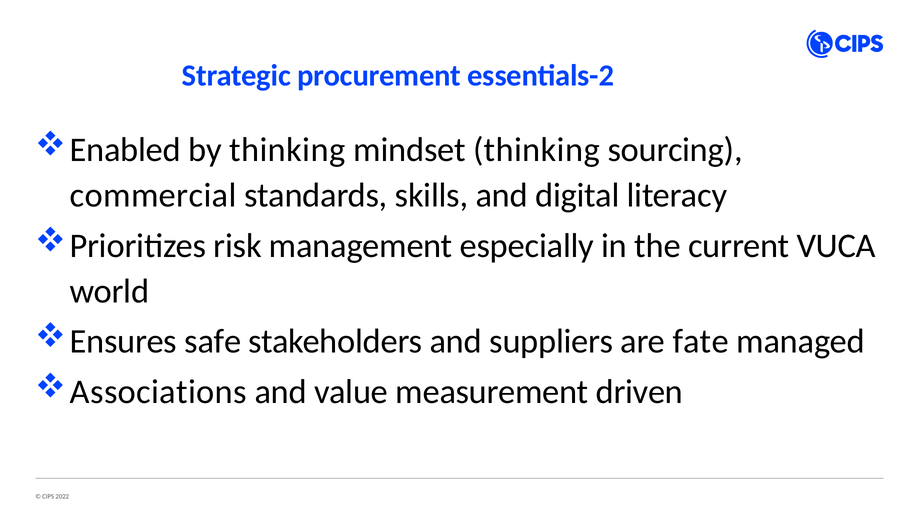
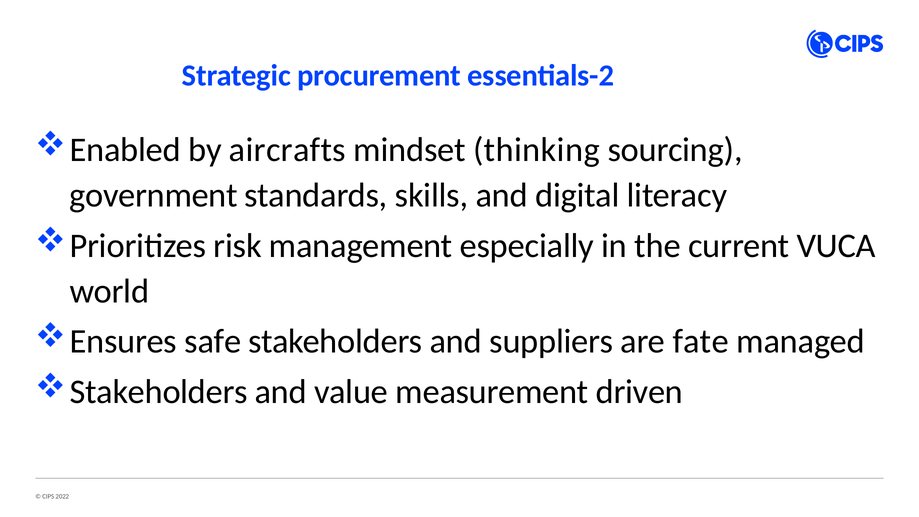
by thinking: thinking -> aircrafts (287, 150)
commercial: commercial -> government (154, 195)
Associations: Associations -> Stakeholders (159, 392)
